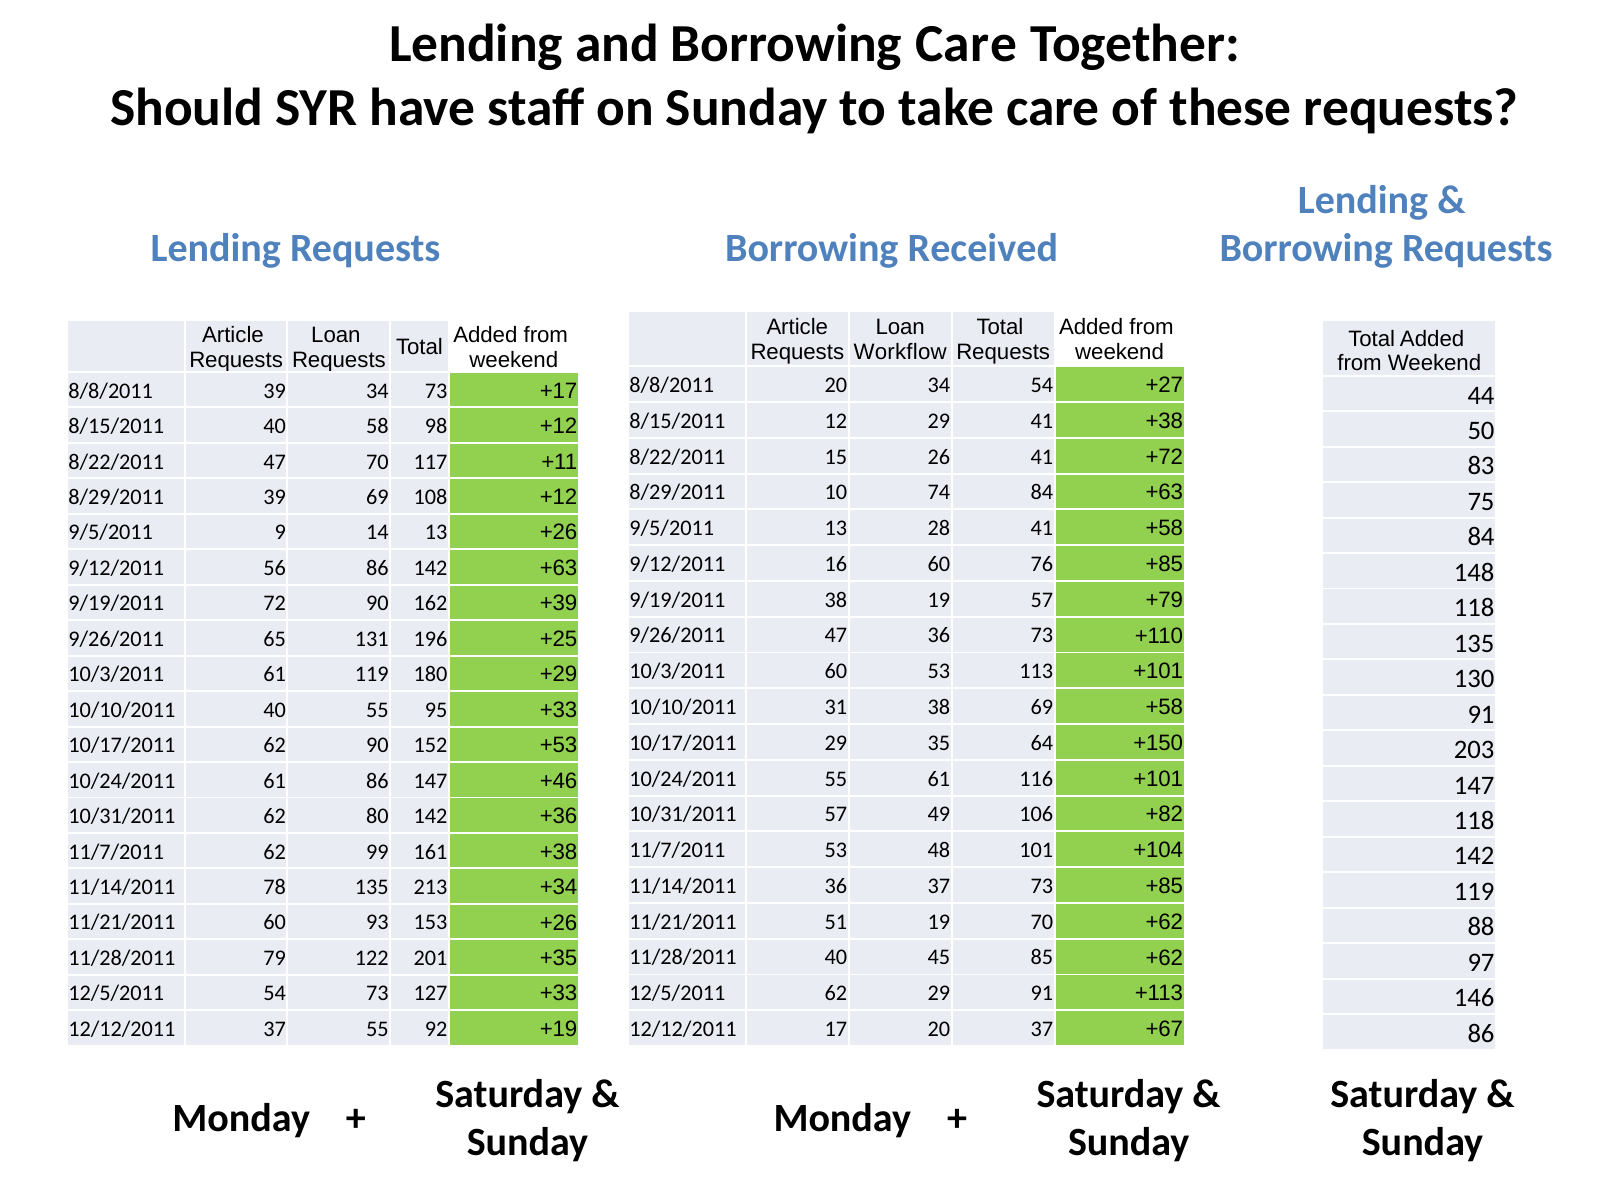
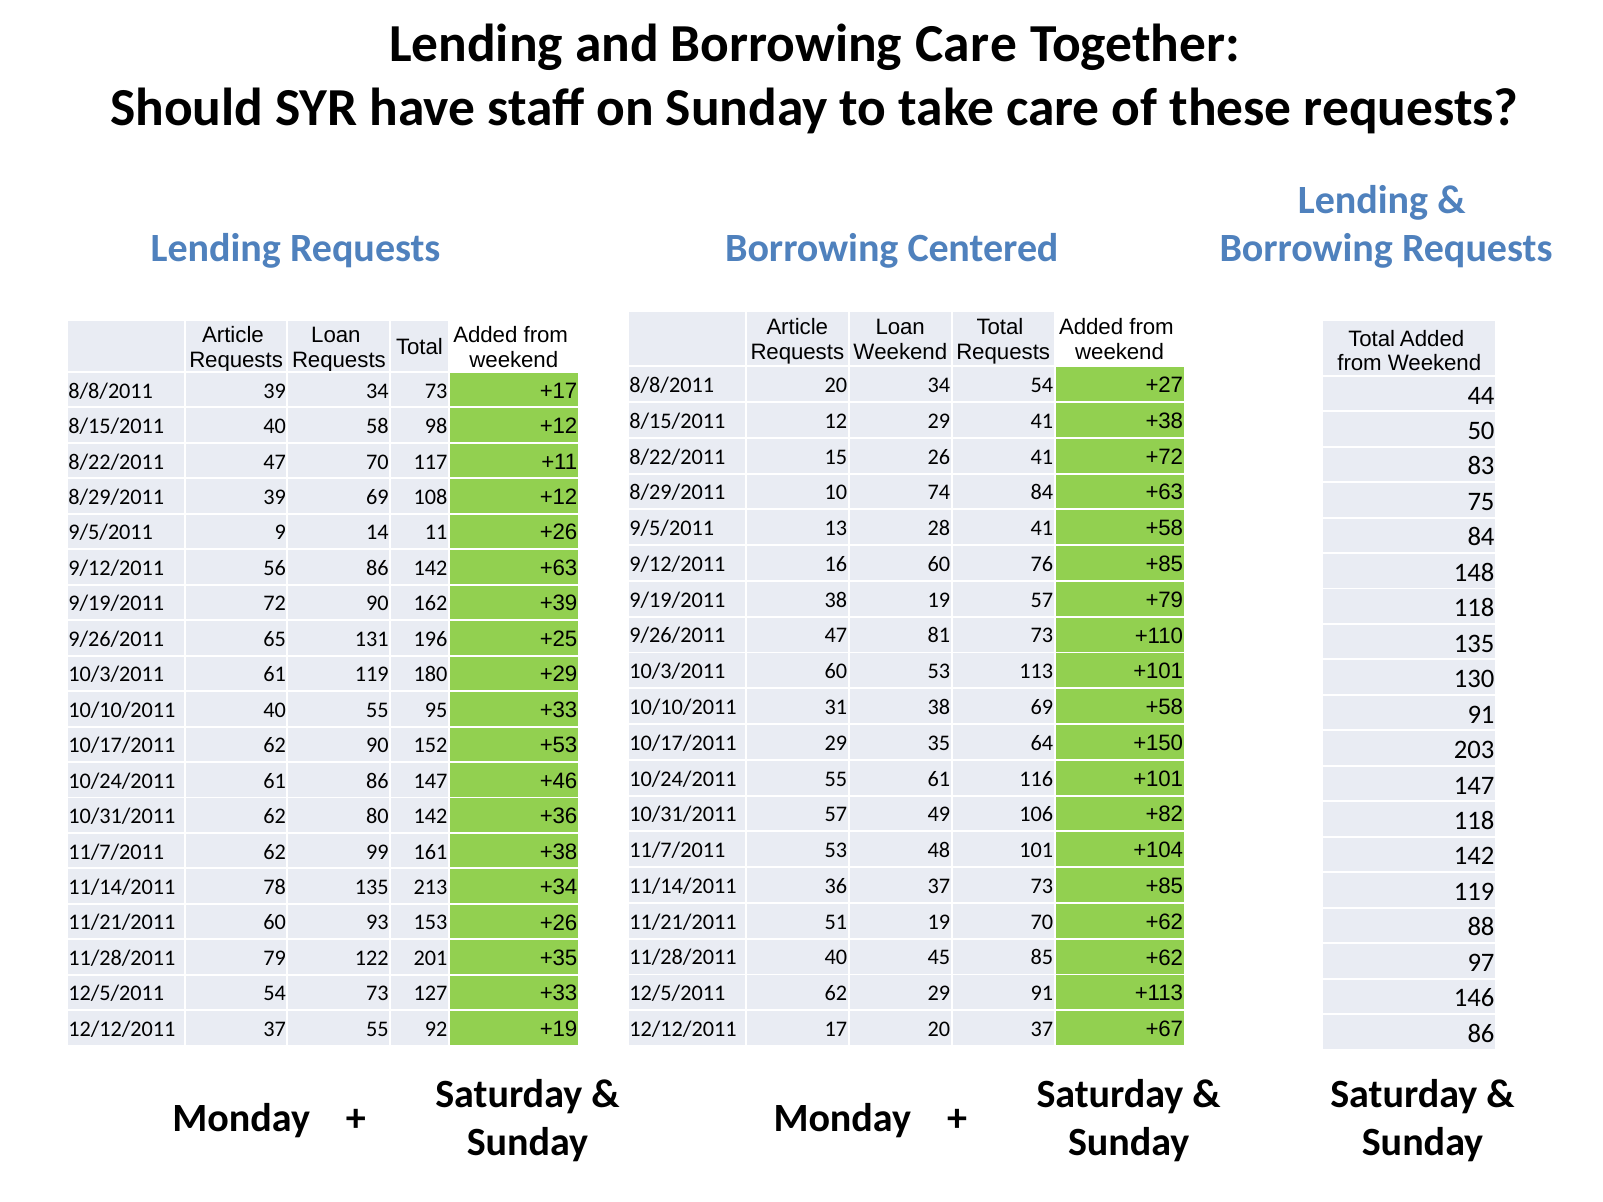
Received: Received -> Centered (983, 248)
Workflow: Workflow -> Weekend (900, 352)
14 13: 13 -> 11 (436, 533)
47 36: 36 -> 81 (939, 636)
